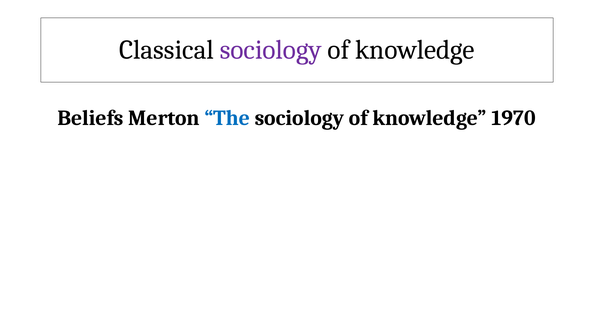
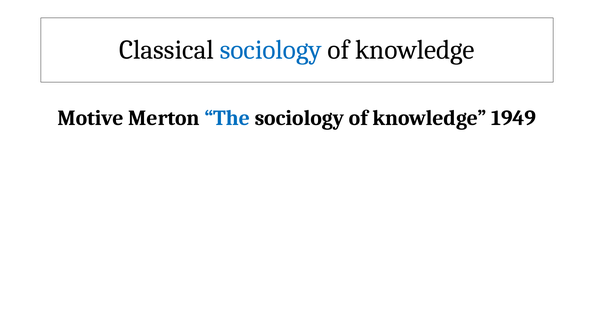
sociology colour: purple -> blue (271, 50)
Beliefs: Beliefs -> Motive (91, 118)
1970: 1970 -> 1949 (514, 118)
